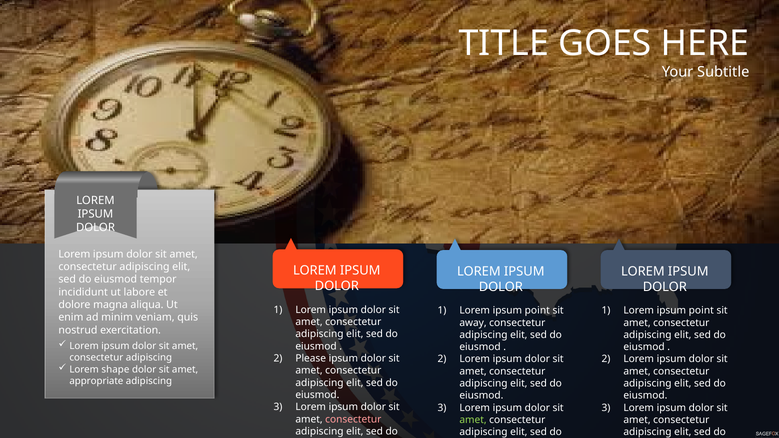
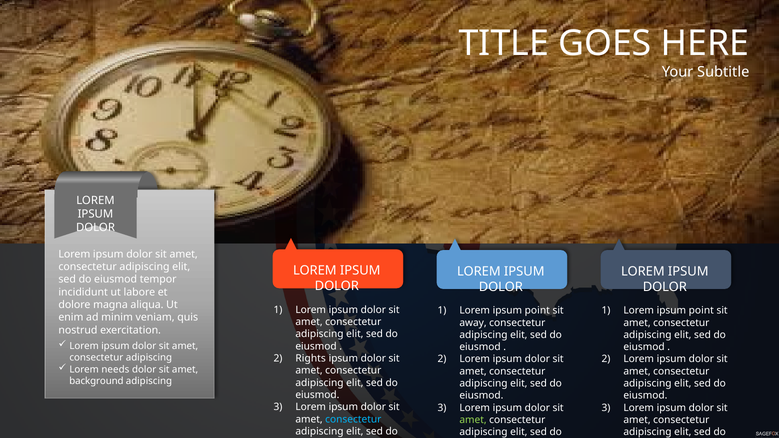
Please: Please -> Rights (311, 359)
shape: shape -> needs (115, 370)
appropriate: appropriate -> background (96, 381)
consectetur colour: pink -> light blue (353, 419)
